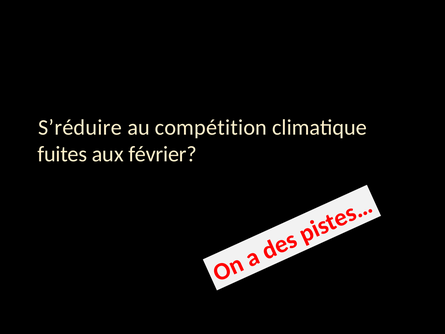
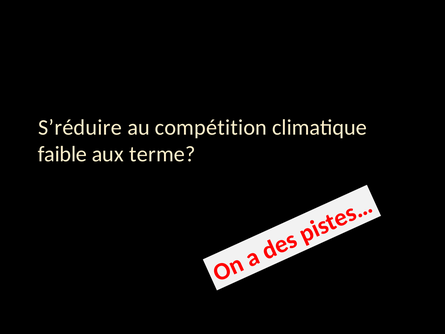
fuites: fuites -> faible (62, 154)
février: février -> terme (162, 154)
